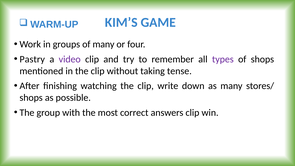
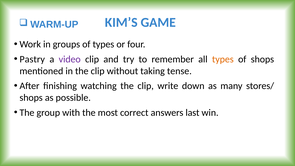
of many: many -> types (103, 44)
types colour: purple -> orange (223, 59)
answers clip: clip -> last (192, 113)
